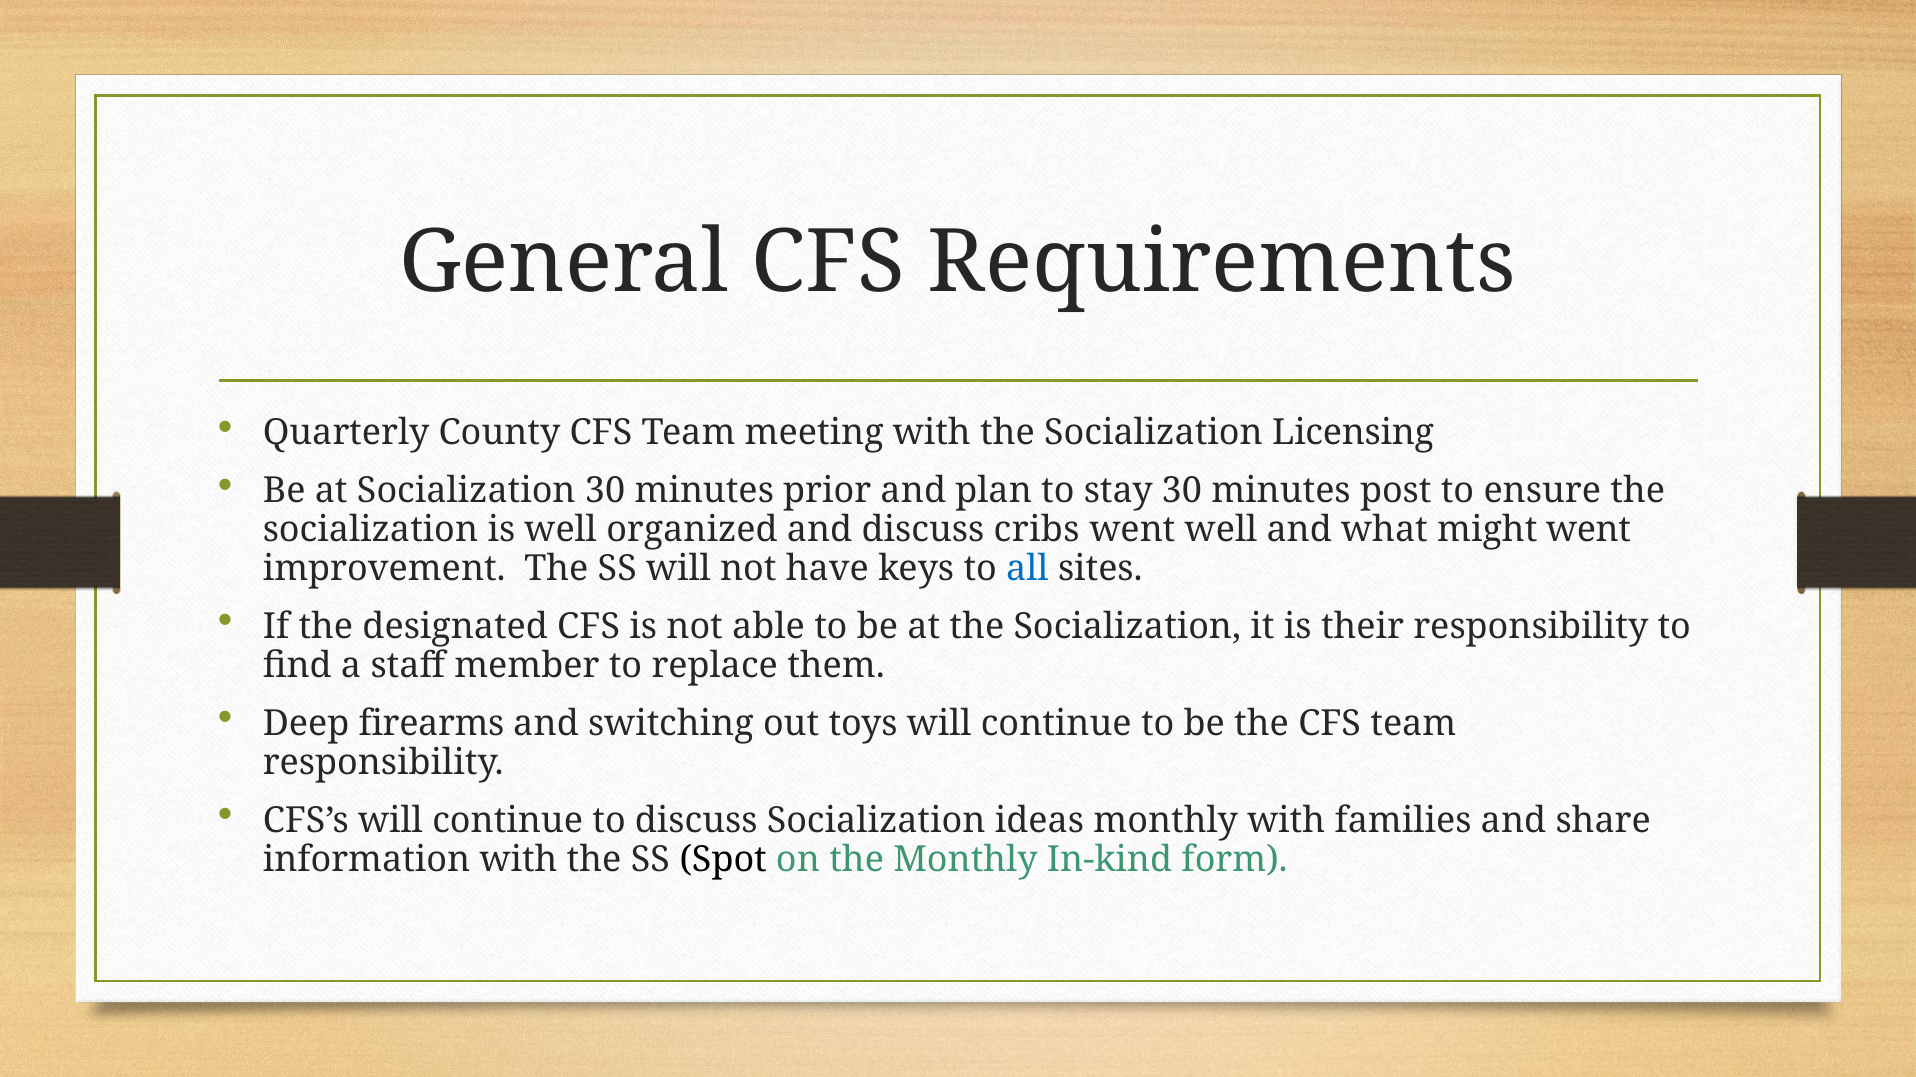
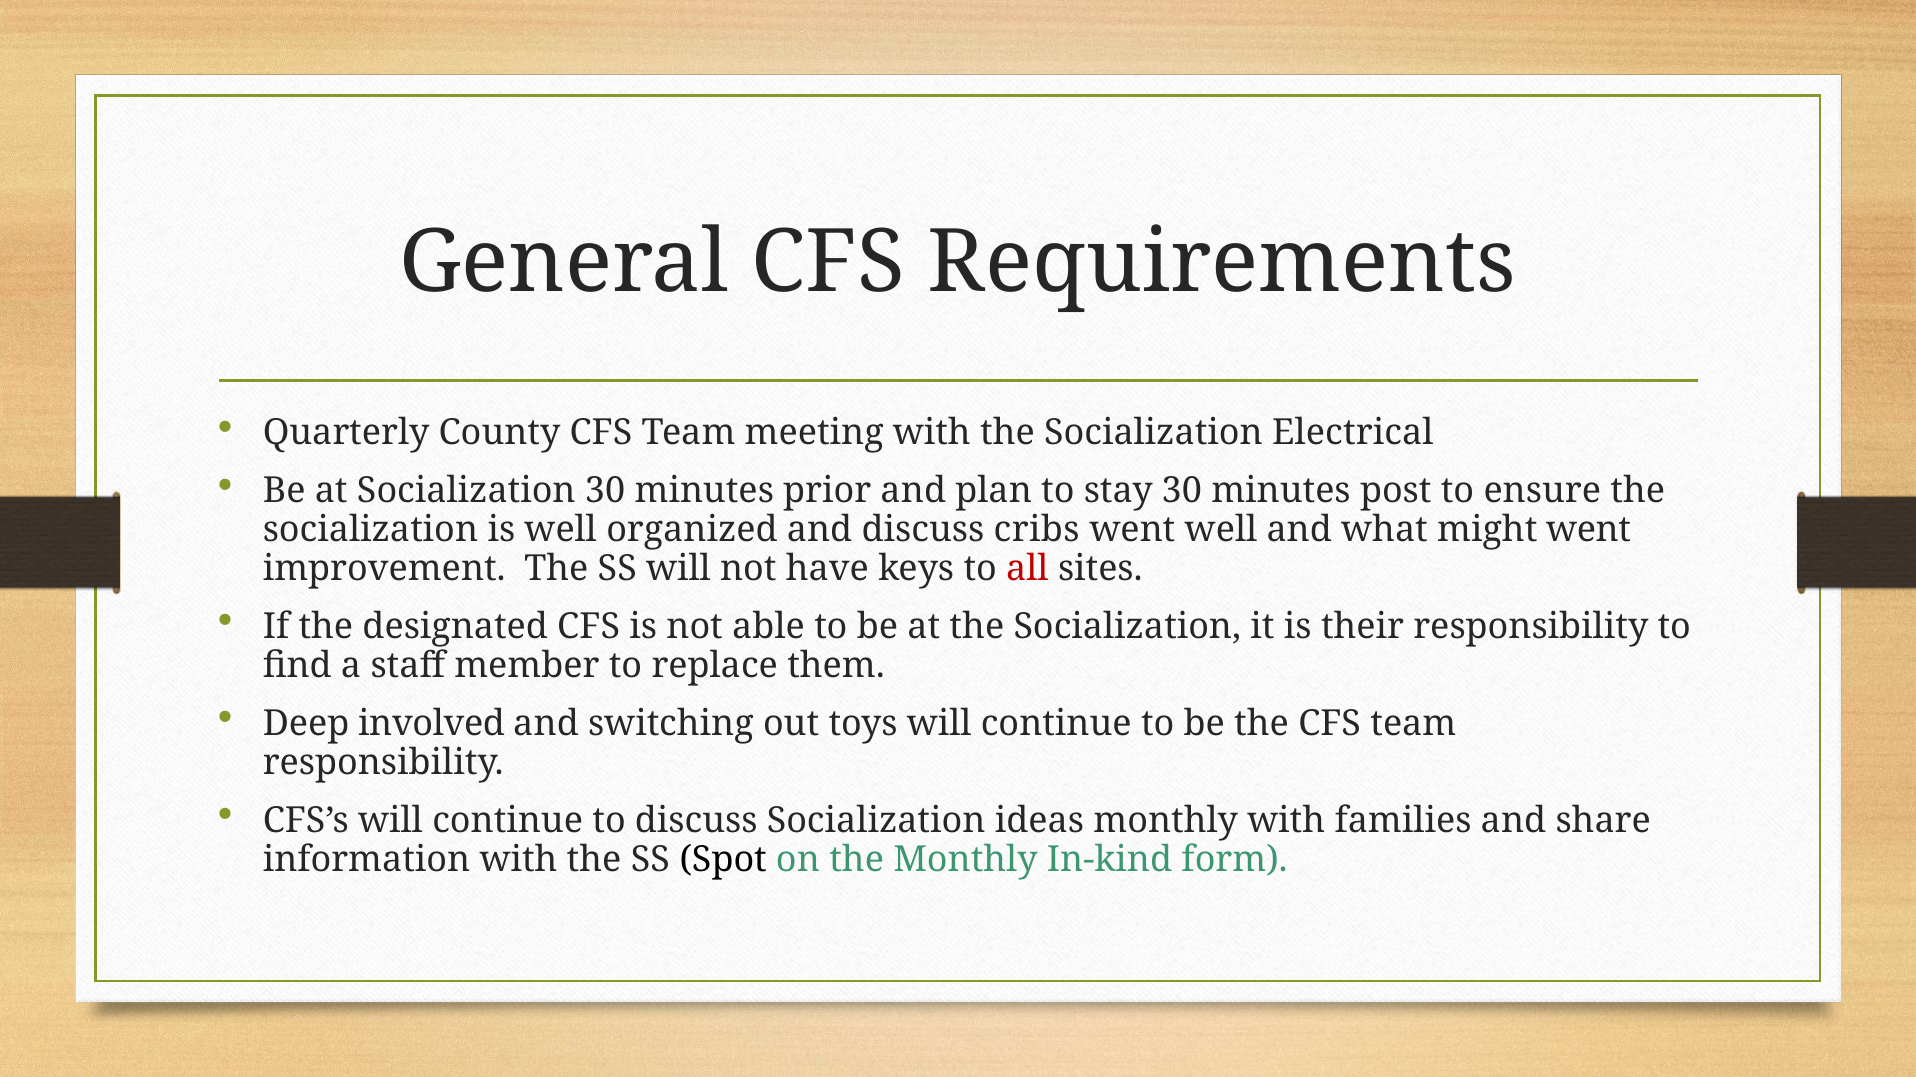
Licensing: Licensing -> Electrical (1353, 433)
all colour: blue -> red (1027, 569)
firearms: firearms -> involved (432, 724)
